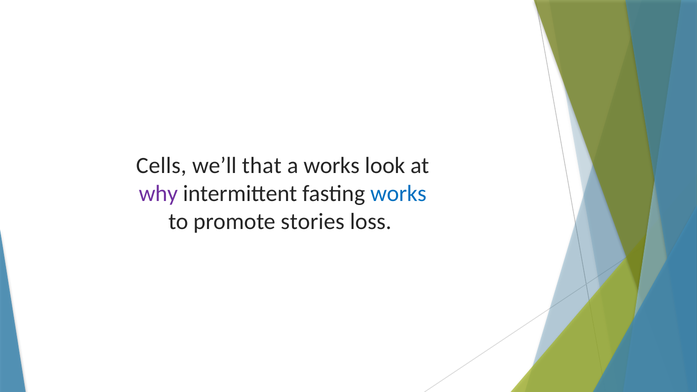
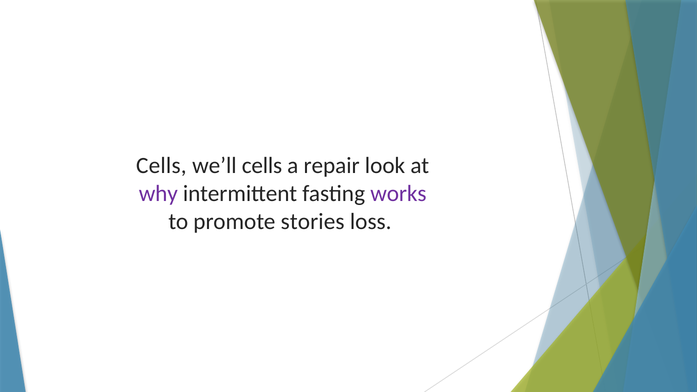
we’ll that: that -> cells (262, 166)
a works: works -> repair (332, 166)
works colour: blue -> purple (398, 194)
